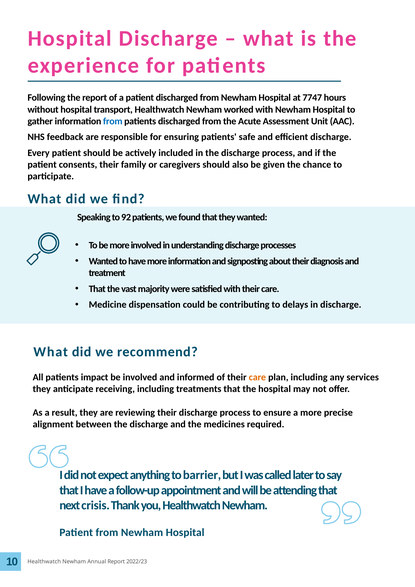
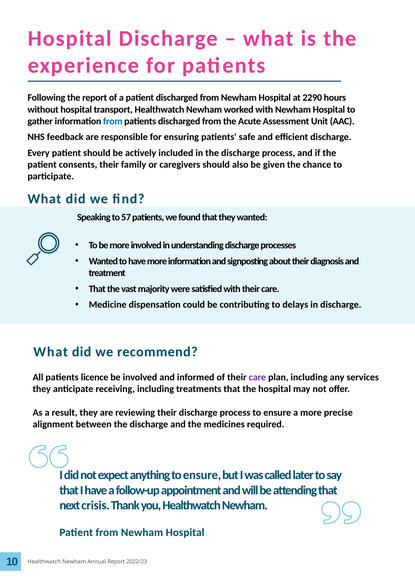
7747: 7747 -> 2290 (312, 98)
92: 92 -> 57 (126, 218)
impact: impact -> licence (95, 378)
care colour: orange -> purple (257, 378)
anything to barrier: barrier -> ensure (202, 476)
